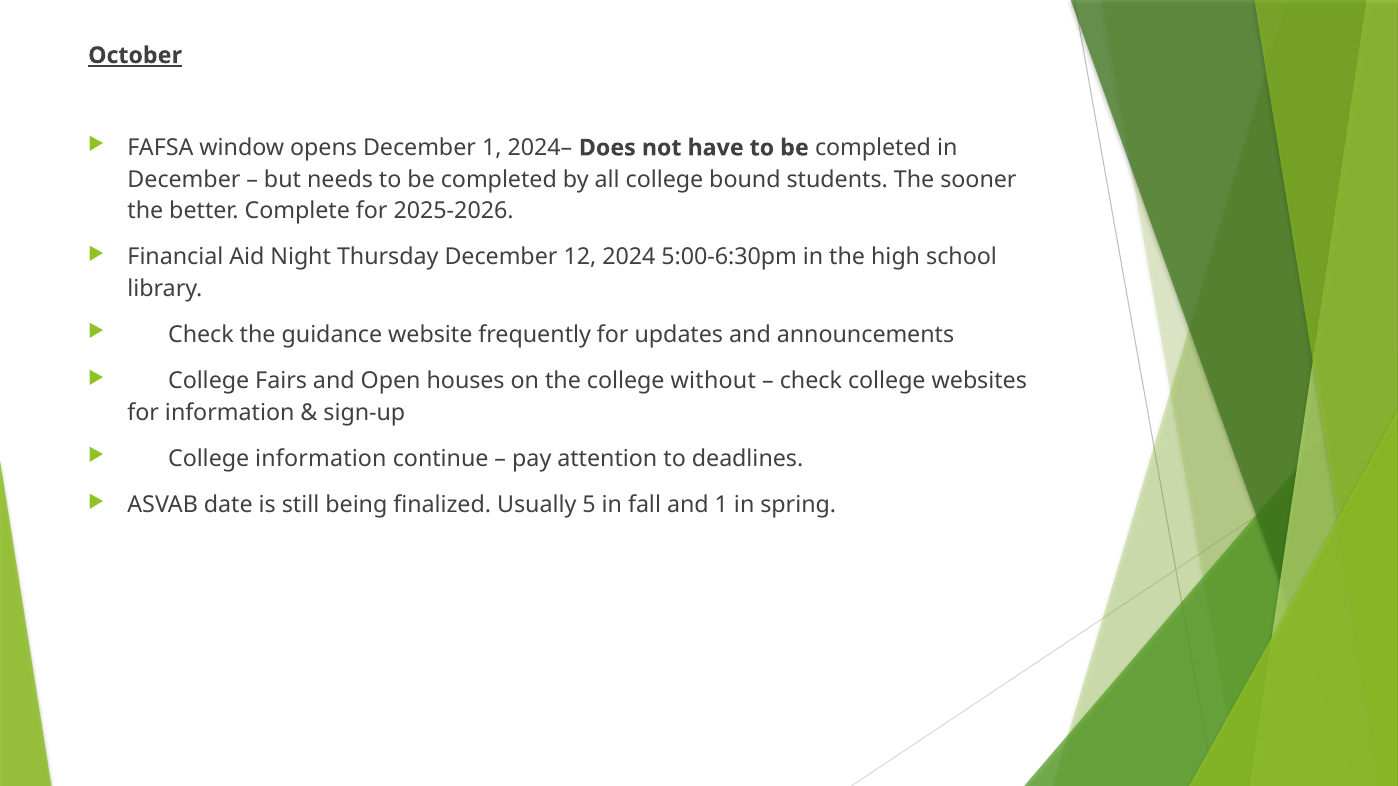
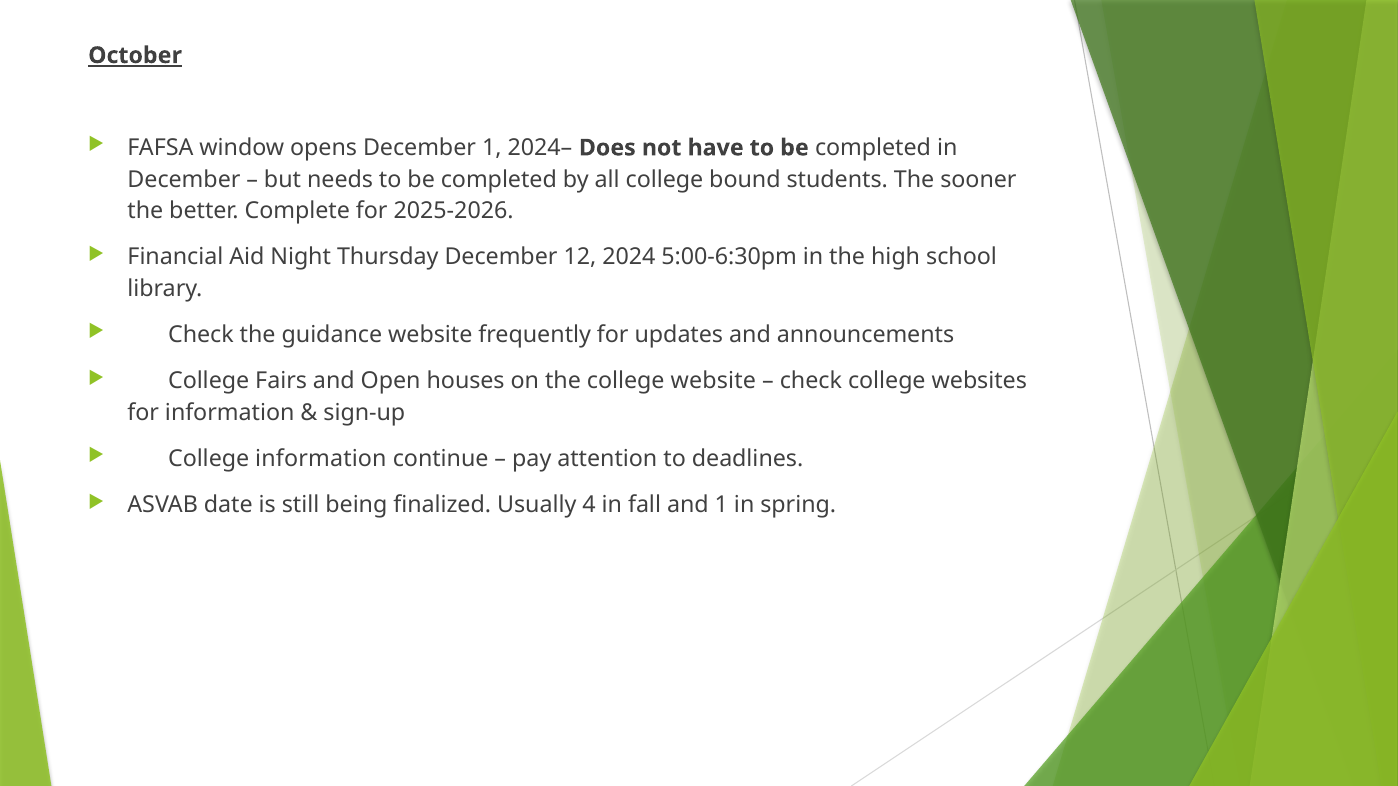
college without: without -> website (713, 381)
5: 5 -> 4 (589, 505)
